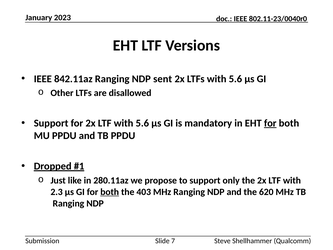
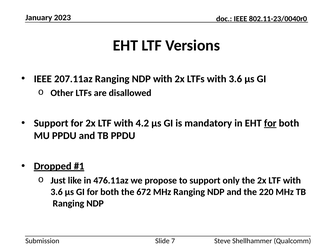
842.11az: 842.11az -> 207.11az (73, 79)
NDP sent: sent -> with (163, 79)
LTFs with 5.6: 5.6 -> 3.6 (235, 79)
LTF with 5.6: 5.6 -> 4.2 (142, 123)
280.11az: 280.11az -> 476.11az (111, 180)
2.3: 2.3 -> 3.6 (57, 192)
both underline: present -> none (110, 192)
403: 403 -> 672 (144, 192)
620: 620 -> 220 (266, 192)
